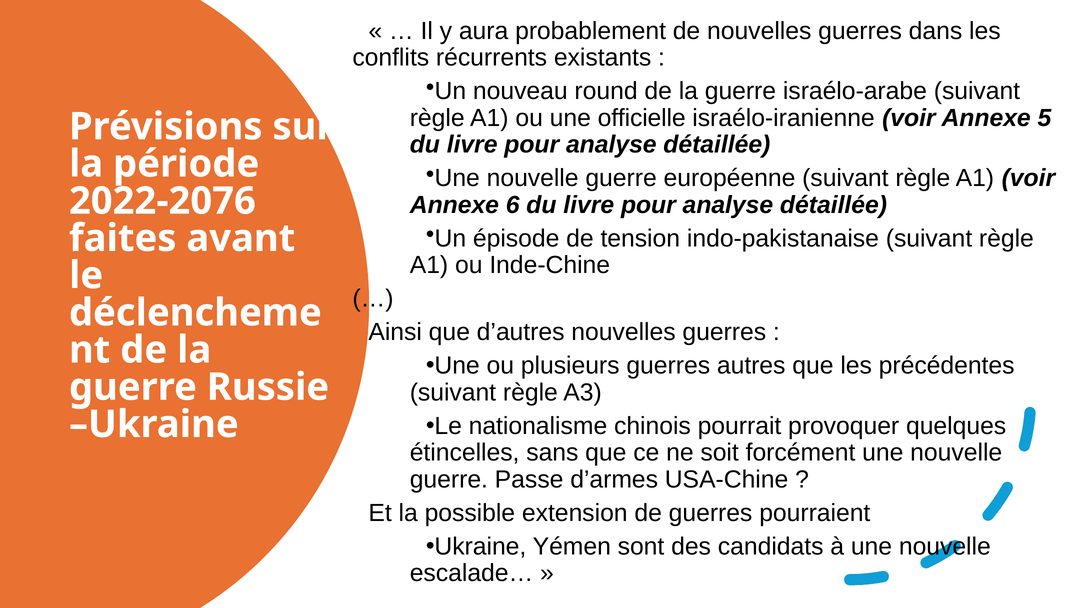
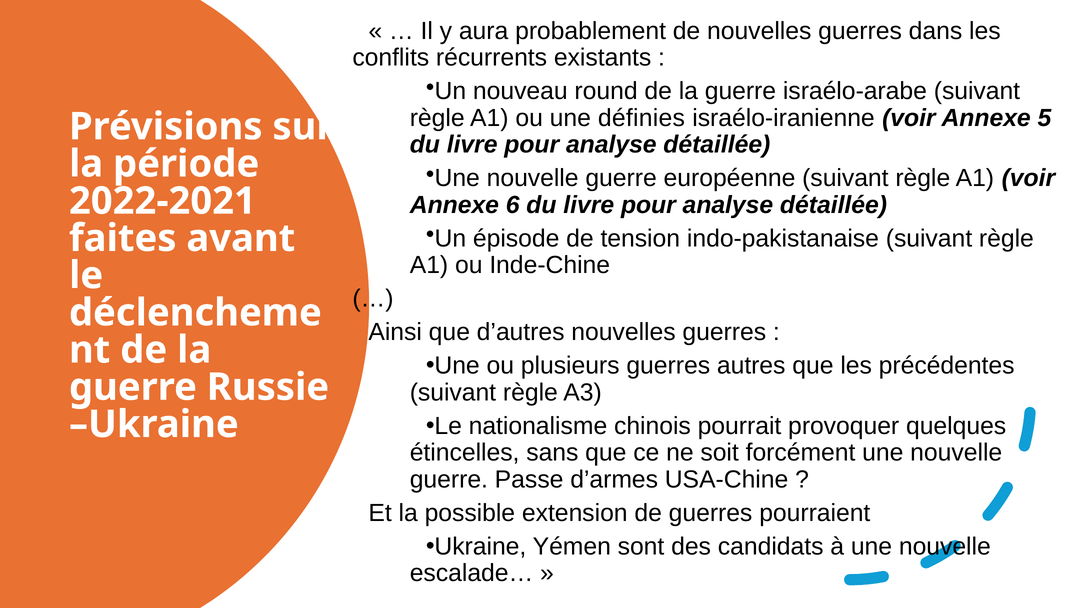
officielle: officielle -> définies (641, 118)
2022-2076: 2022-2076 -> 2022-2021 (162, 201)
